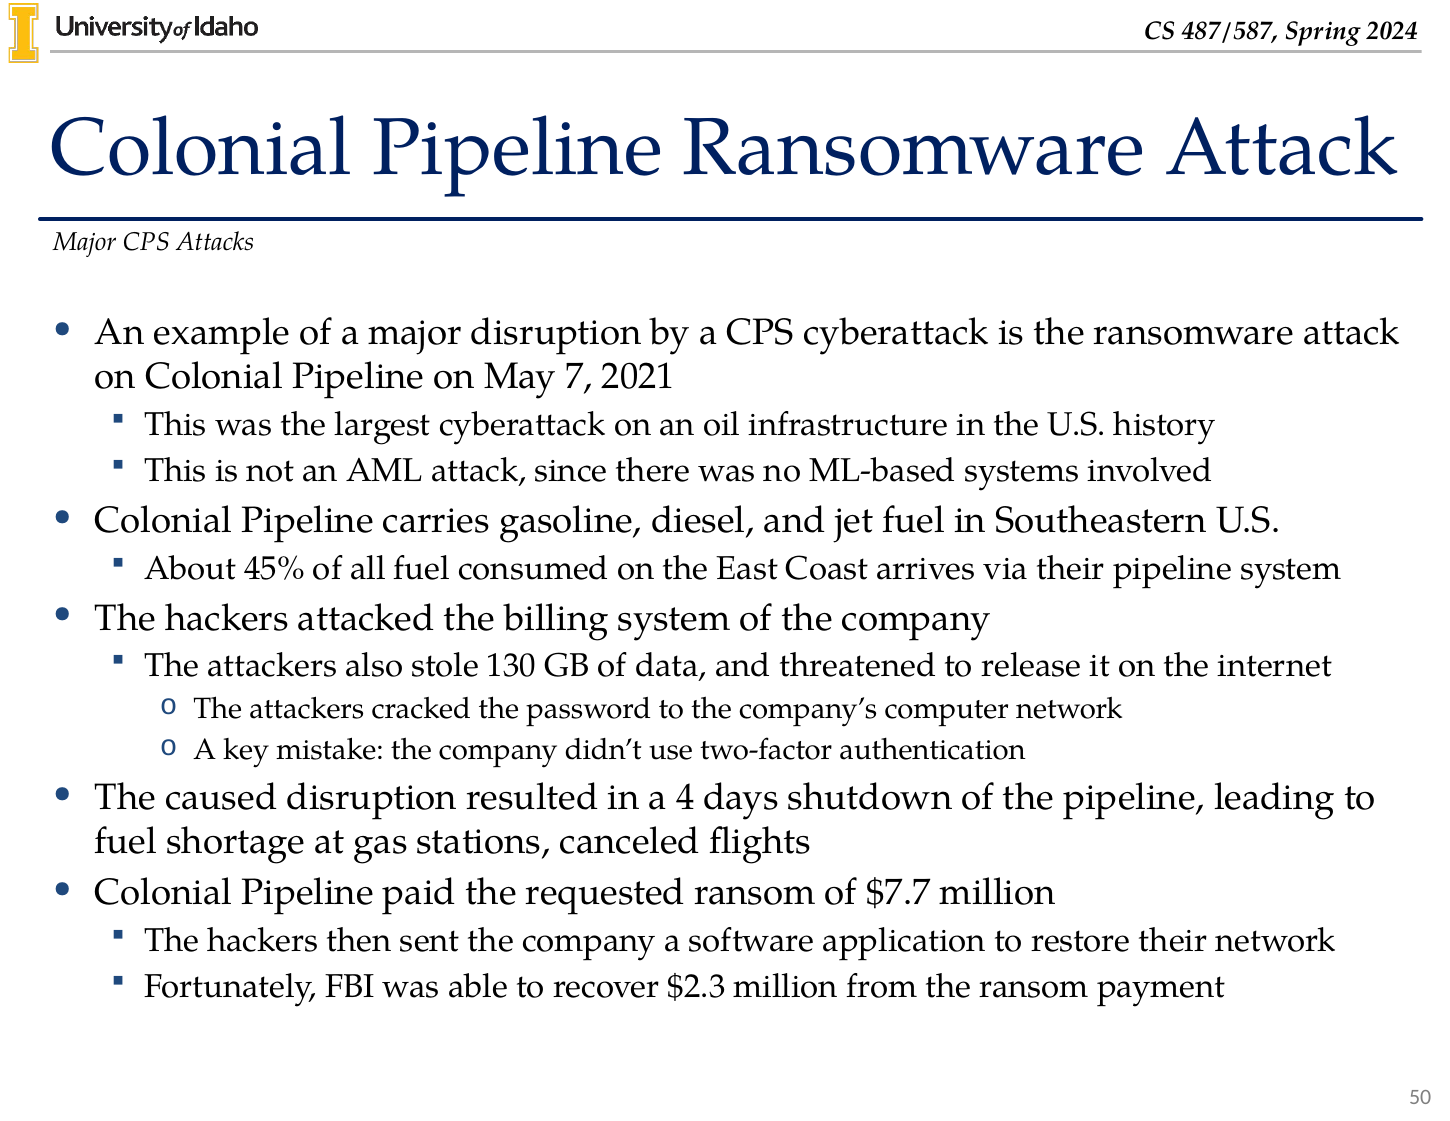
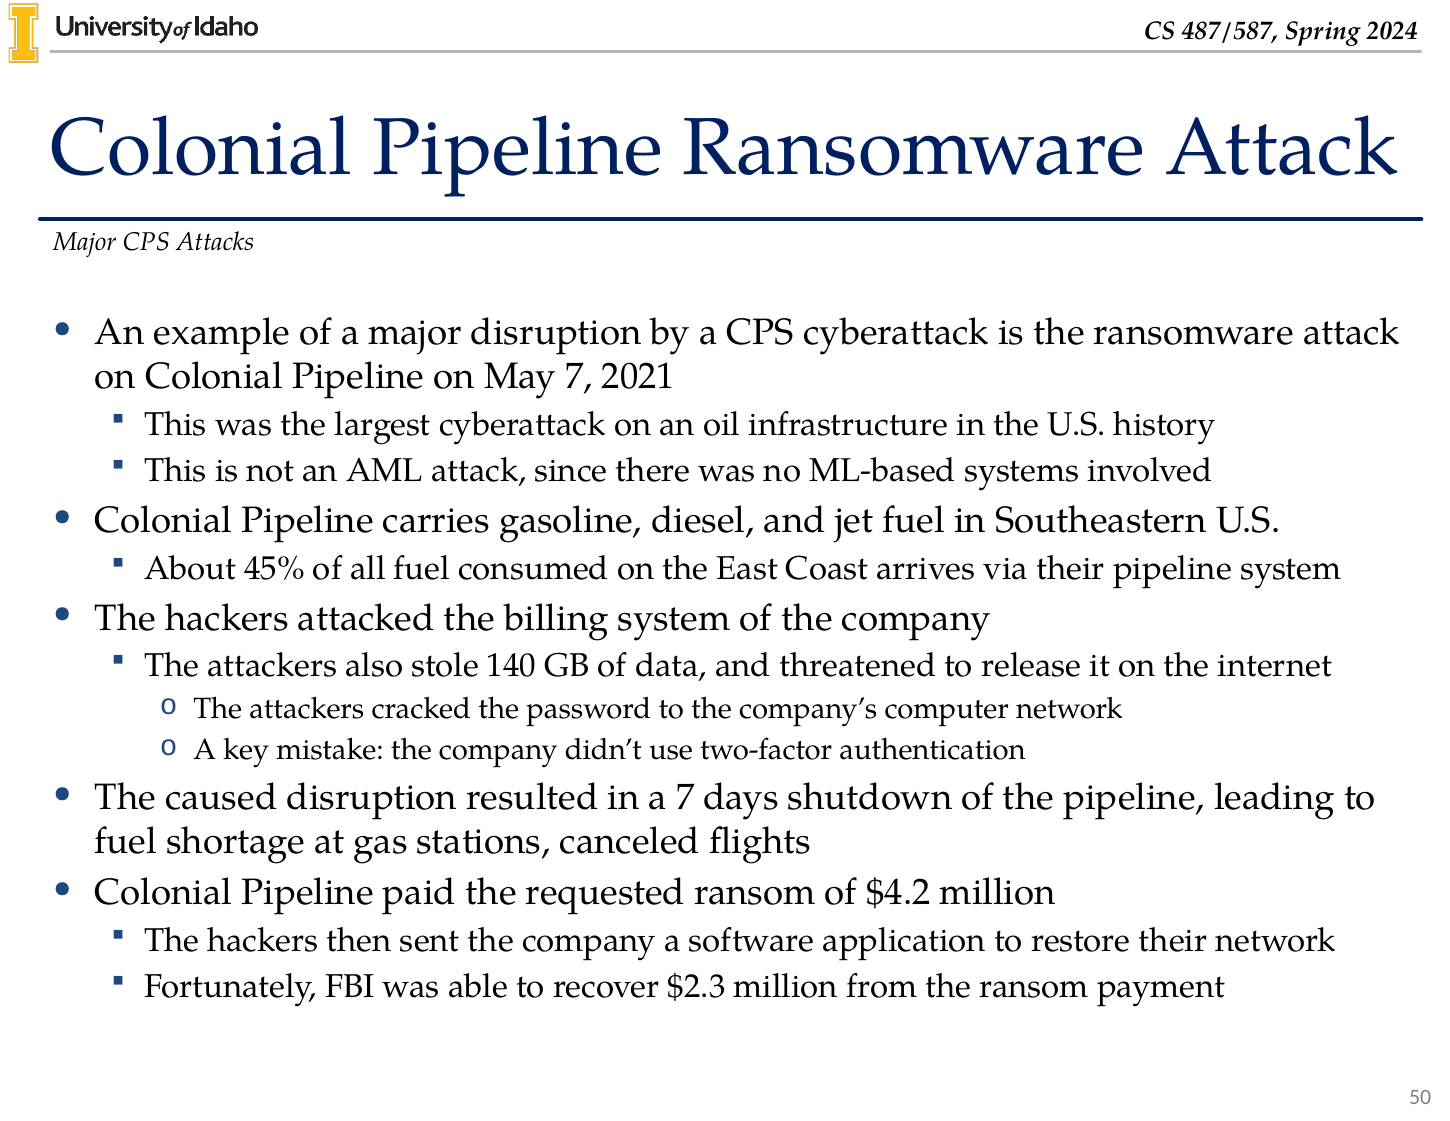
130: 130 -> 140 (512, 666)
a 4: 4 -> 7 (685, 797)
$7.7: $7.7 -> $4.2 (898, 892)
